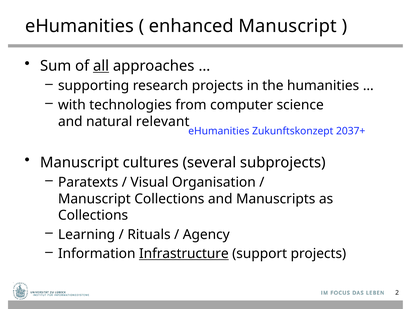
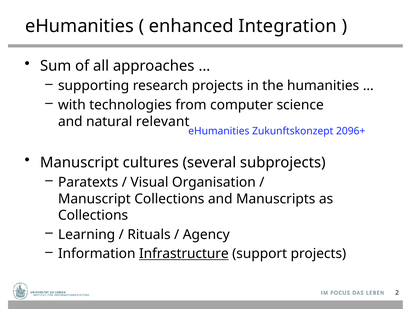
enhanced Manuscript: Manuscript -> Integration (288, 26)
all underline: present -> none (101, 66)
2037+: 2037+ -> 2096+ (351, 131)
